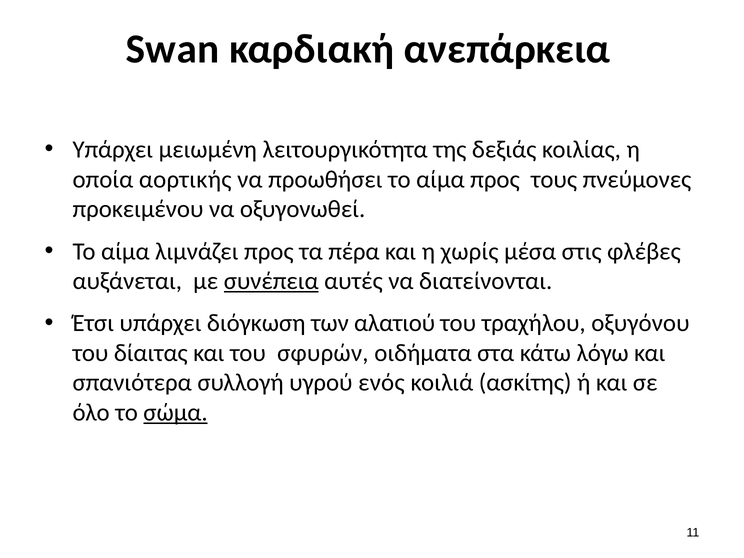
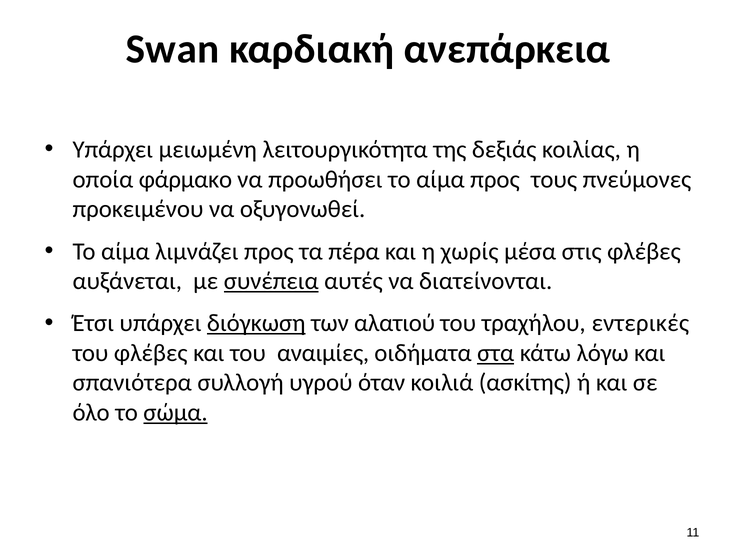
αορτικής: αορτικής -> φάρμακο (185, 179)
διόγκωση underline: none -> present (256, 323)
οξυγόνου: οξυγόνου -> εντερικές (640, 323)
του δίαιτας: δίαιτας -> φλέβες (151, 353)
σφυρών: σφυρών -> αναιμίες (323, 353)
στα underline: none -> present (496, 353)
ενός: ενός -> όταν (382, 383)
